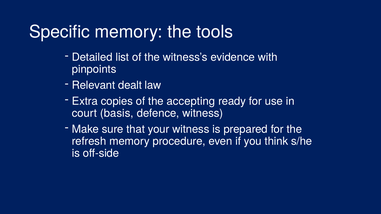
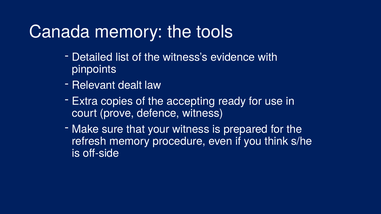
Specific: Specific -> Canada (59, 32)
basis: basis -> prove (117, 113)
